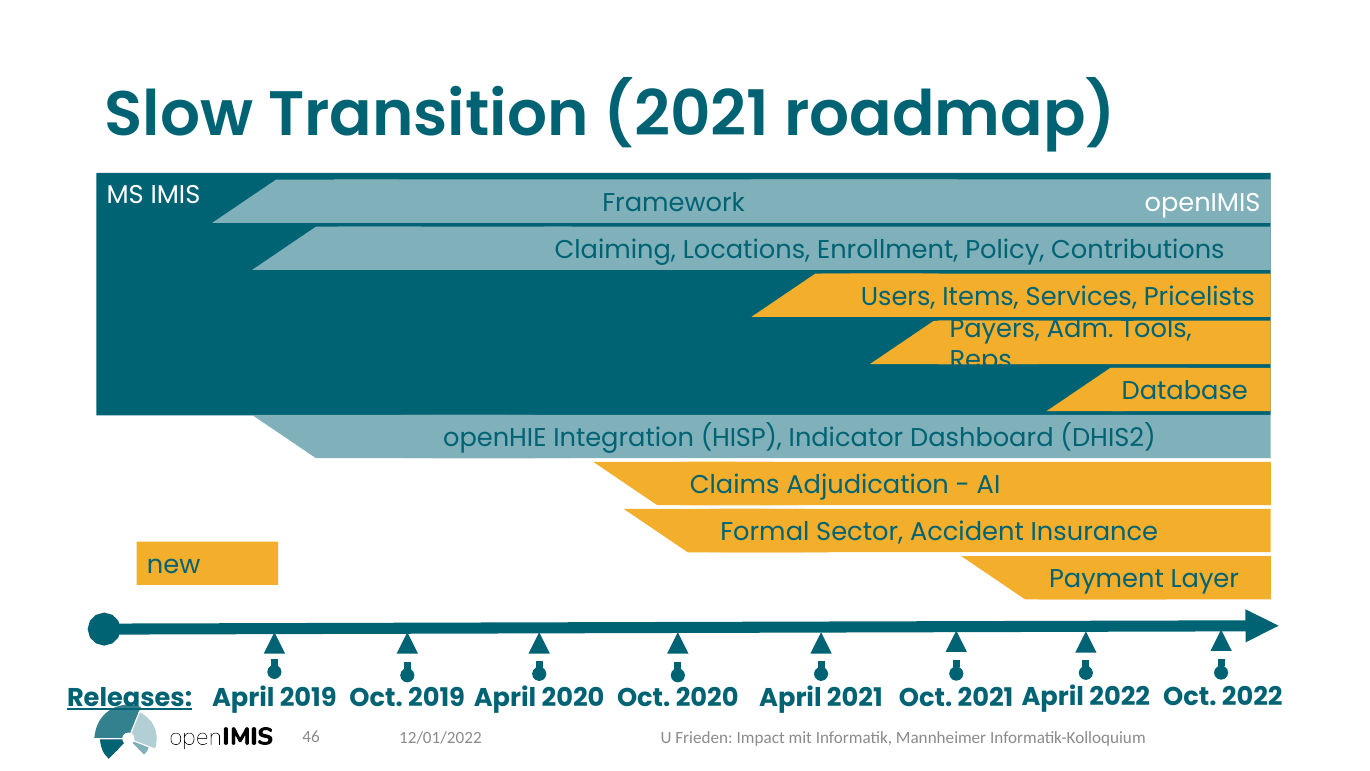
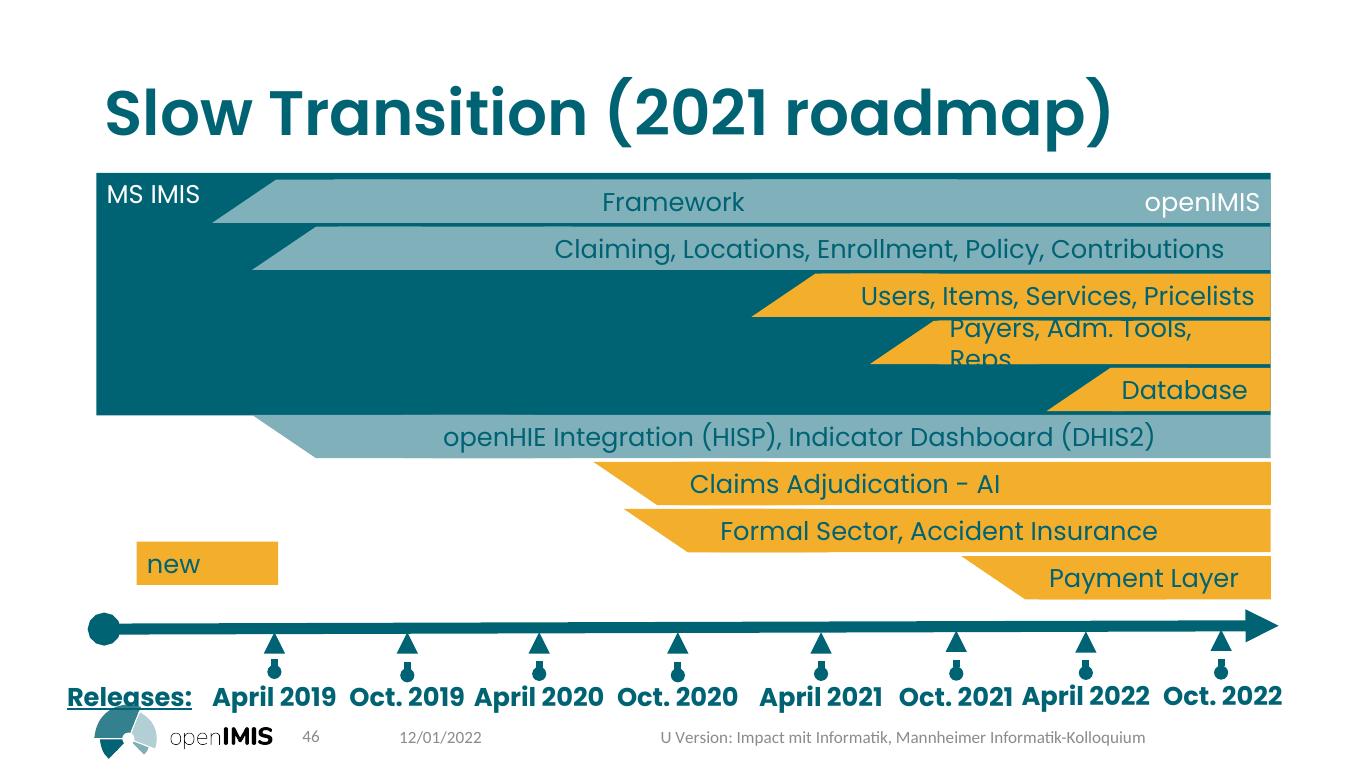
Frieden: Frieden -> Version (704, 737)
